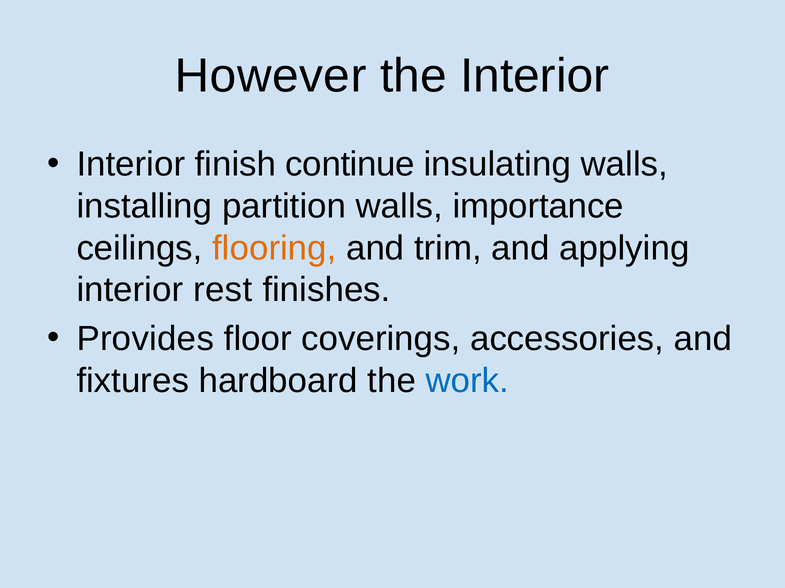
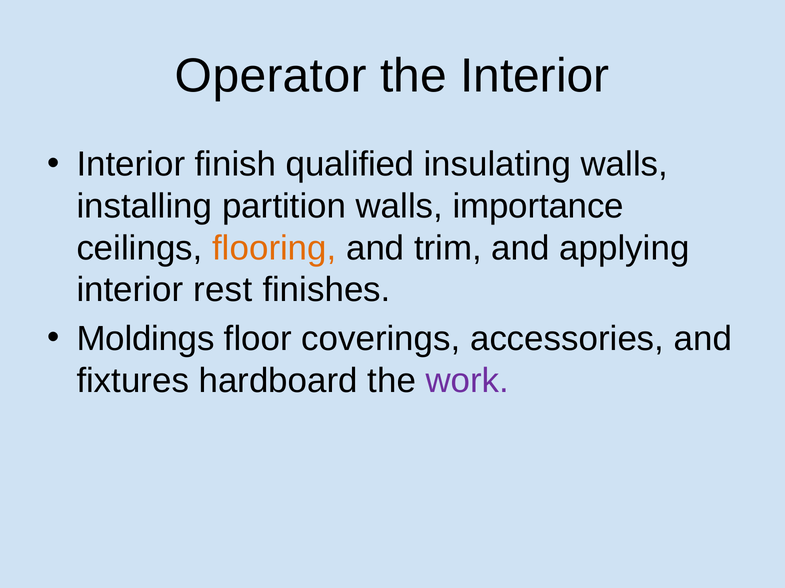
However: However -> Operator (271, 76)
continue: continue -> qualified (350, 165)
Provides: Provides -> Moldings (145, 339)
work colour: blue -> purple (467, 381)
